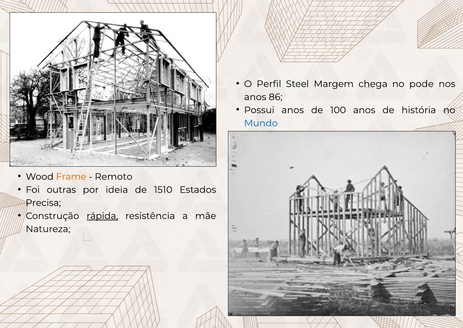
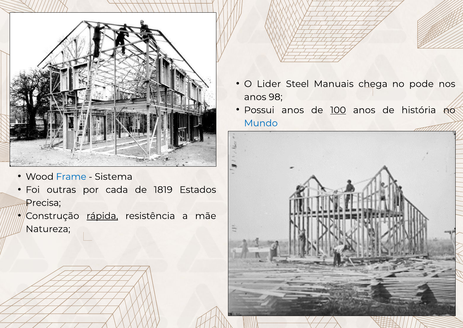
Perfil: Perfil -> Lider (269, 84)
Margem: Margem -> Manuais (334, 84)
86: 86 -> 98 (276, 97)
100 underline: none -> present (338, 110)
Frame colour: orange -> blue (71, 176)
Remoto: Remoto -> Sistema (114, 176)
ideia: ideia -> cada (117, 190)
1510: 1510 -> 1819 (163, 190)
